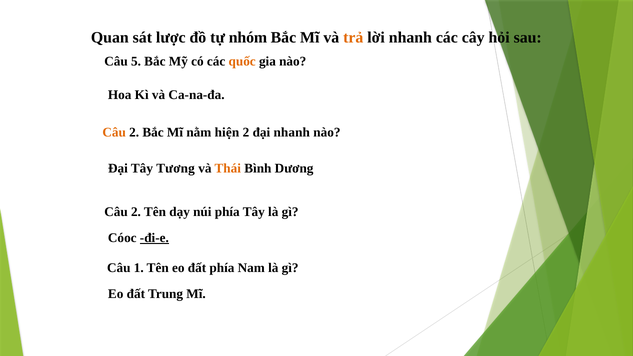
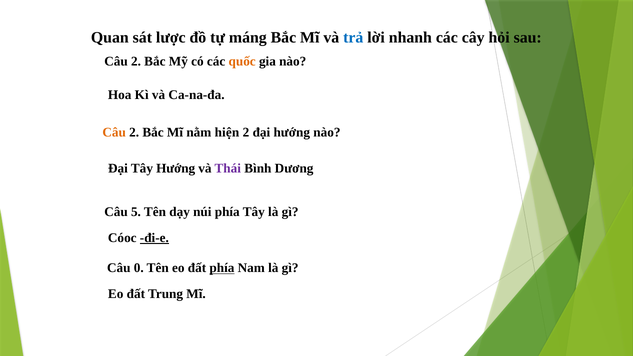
nhóm: nhóm -> máng (248, 38)
trả colour: orange -> blue (353, 38)
5: 5 -> 2 (136, 61)
đại nhanh: nhanh -> hướng (292, 132)
Tây Tương: Tương -> Hướng (176, 168)
Thái colour: orange -> purple (228, 168)
2: 2 -> 5 (136, 212)
1: 1 -> 0 (139, 268)
phía underline: none -> present (222, 268)
